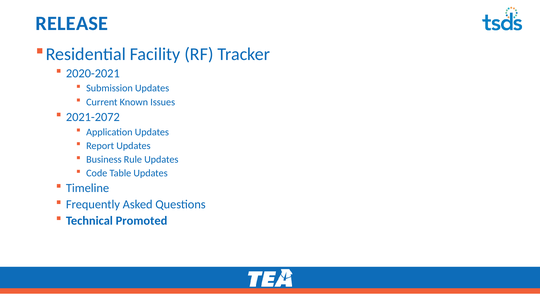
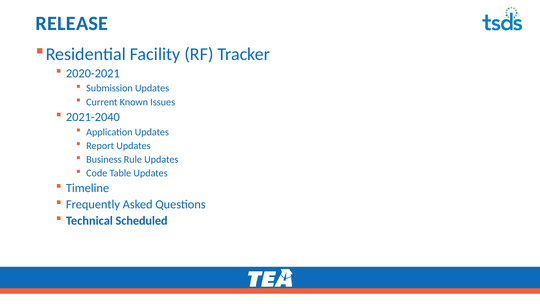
2021-2072: 2021-2072 -> 2021-2040 (93, 117)
Promoted: Promoted -> Scheduled (142, 220)
